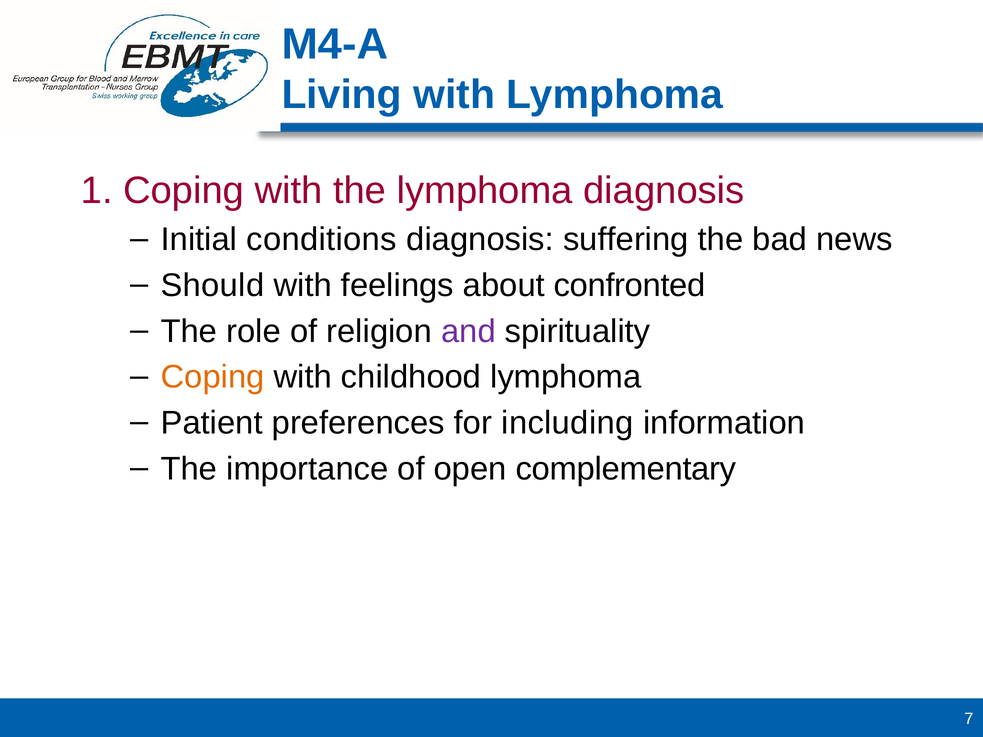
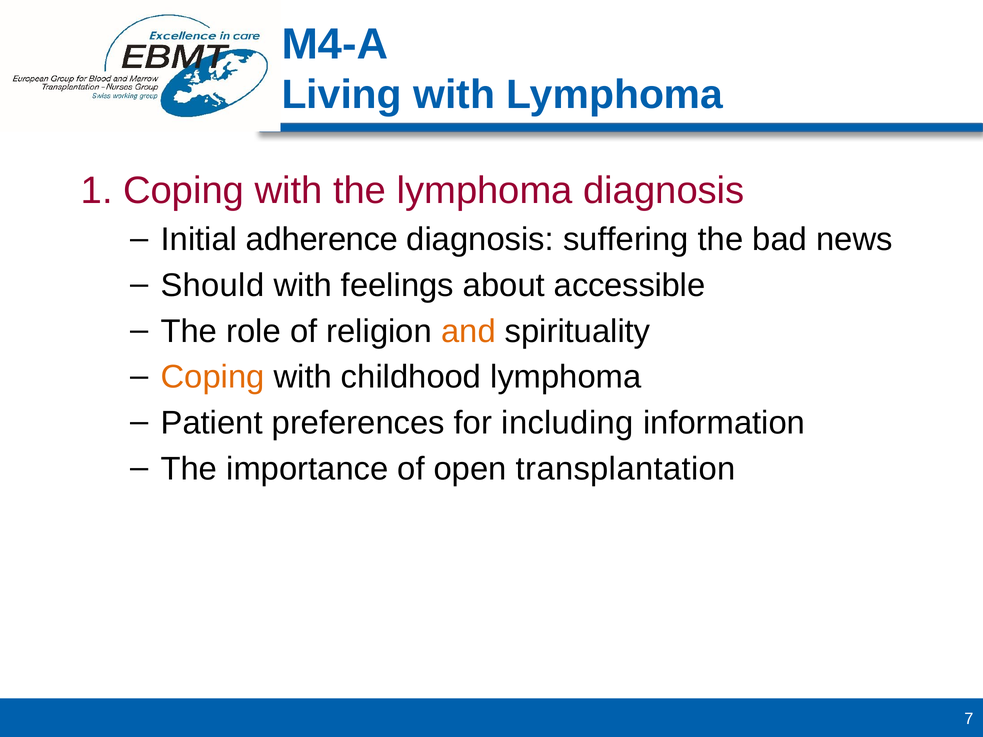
conditions: conditions -> adherence (322, 240)
confronted: confronted -> accessible (630, 285)
and colour: purple -> orange (468, 331)
complementary: complementary -> transplantation (626, 469)
